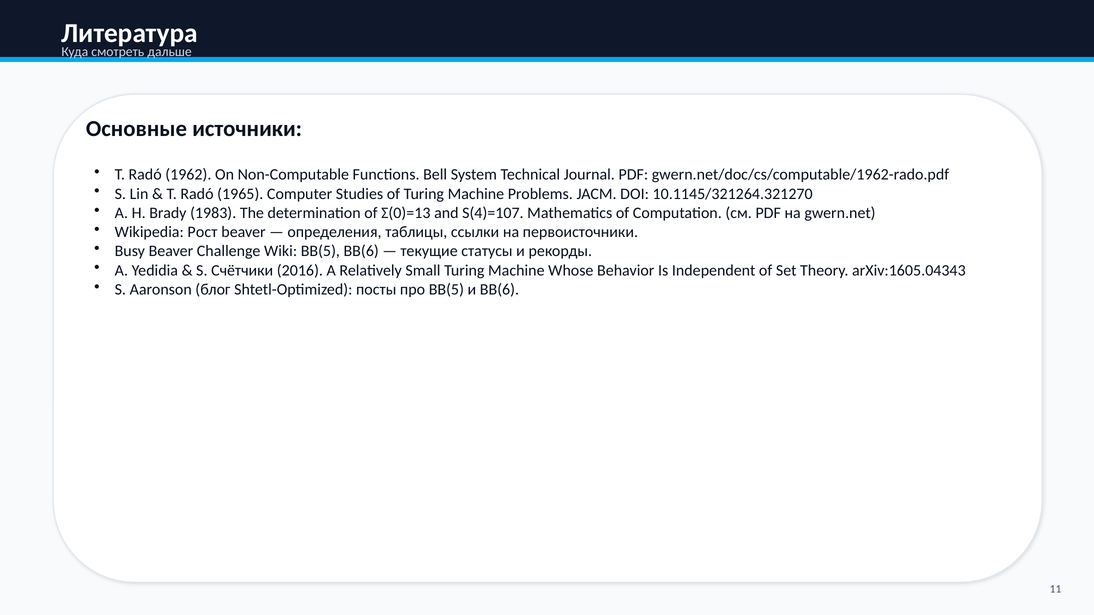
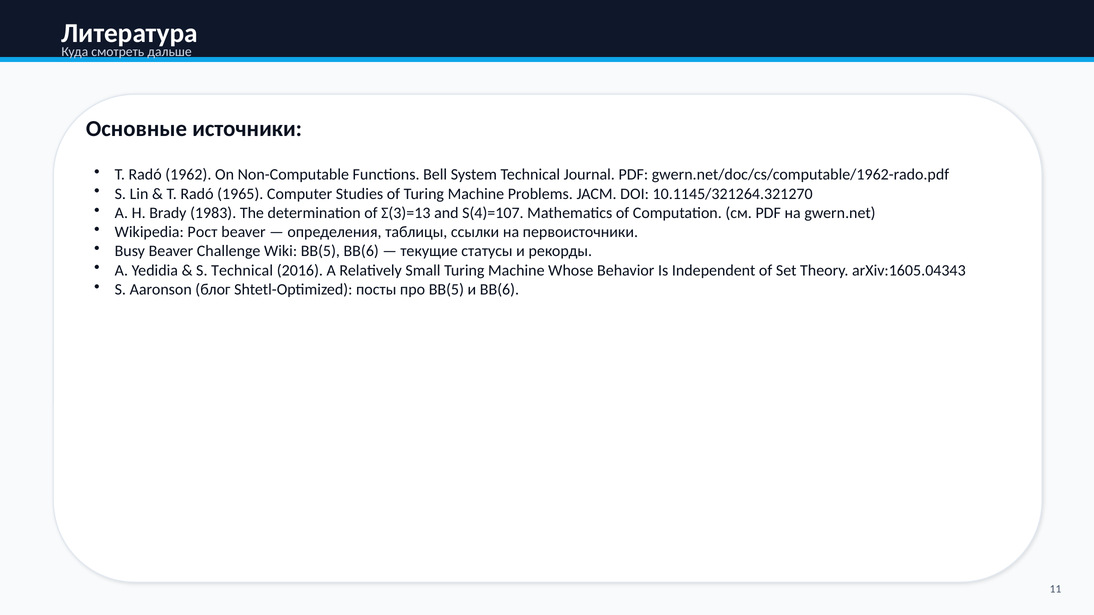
Σ(0)=13: Σ(0)=13 -> Σ(3)=13 (406, 213)
S Счётчики: Счётчики -> Technical (242, 271)
